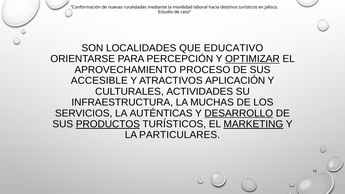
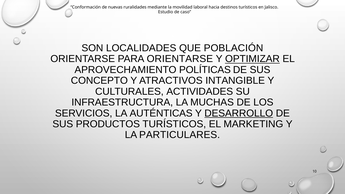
EDUCATIVO: EDUCATIVO -> POBLACIÓN (234, 48)
PARA PERCEPCIÓN: PERCEPCIÓN -> ORIENTARSE (180, 59)
PROCESO: PROCESO -> POLÍTICAS (205, 70)
ACCESIBLE: ACCESIBLE -> CONCEPTO (99, 81)
APLICACIÓN: APLICACIÓN -> INTANGIBLE (235, 81)
PRODUCTOS underline: present -> none (108, 124)
MARKETING underline: present -> none (253, 124)
